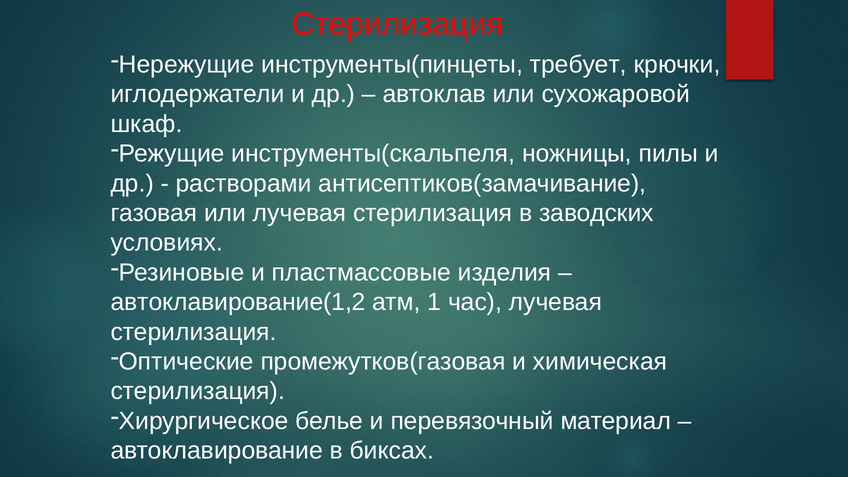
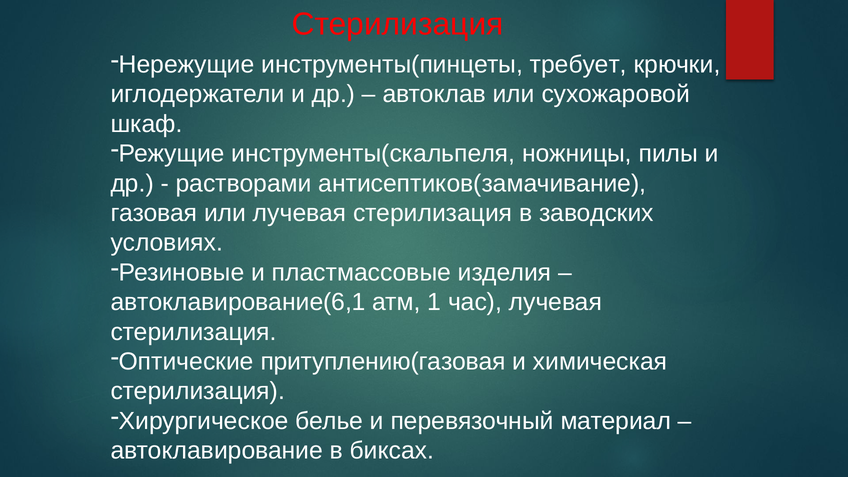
автоклавирование(1,2: автоклавирование(1,2 -> автоклавирование(6,1 (238, 302)
промежутков(газовая: промежутков(газовая -> притуплению(газовая (383, 362)
